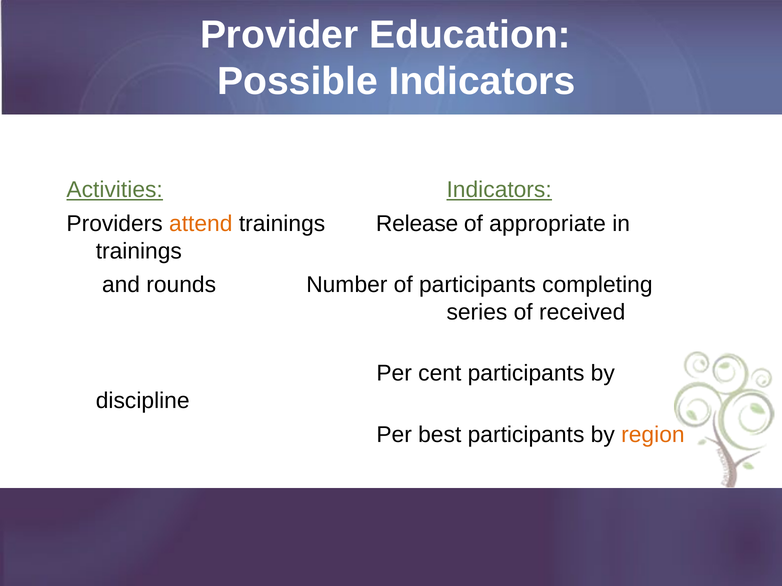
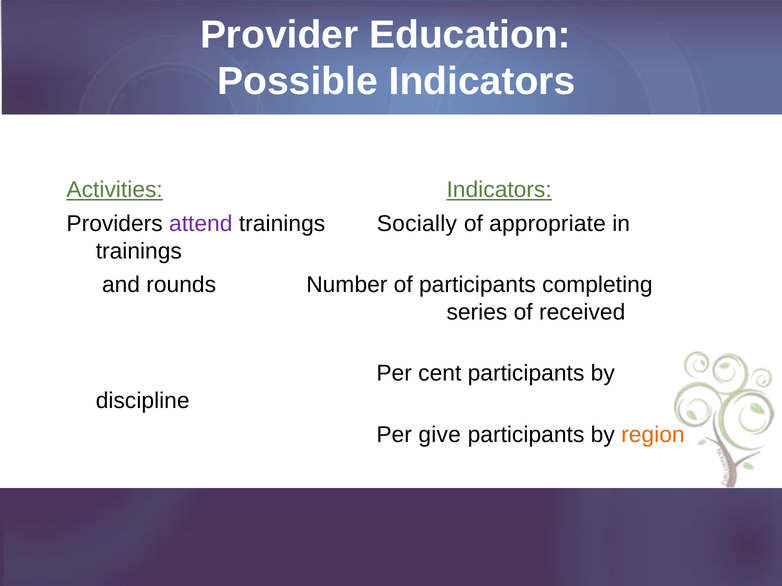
attend colour: orange -> purple (201, 224)
Release: Release -> Socially (417, 224)
best: best -> give (440, 435)
